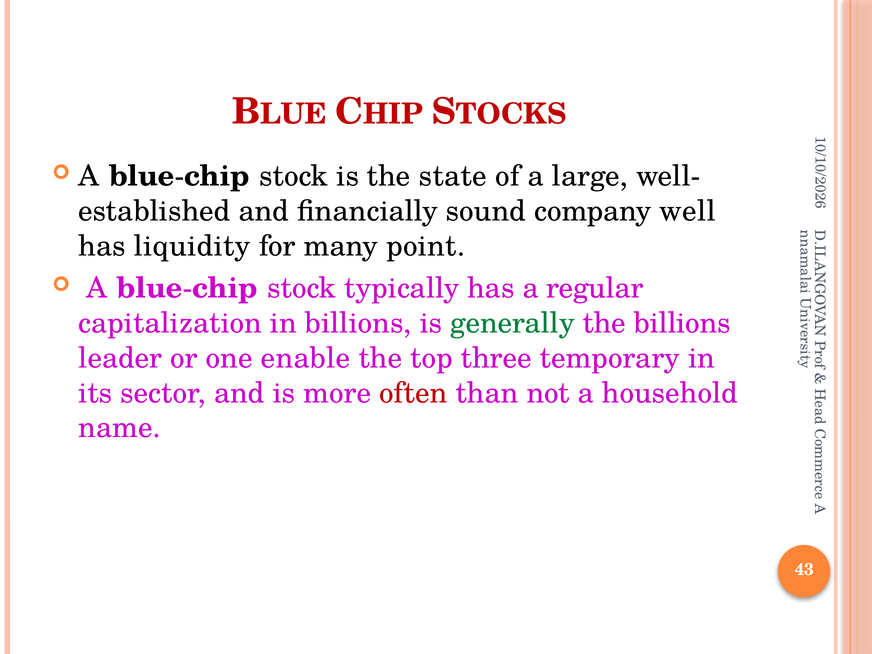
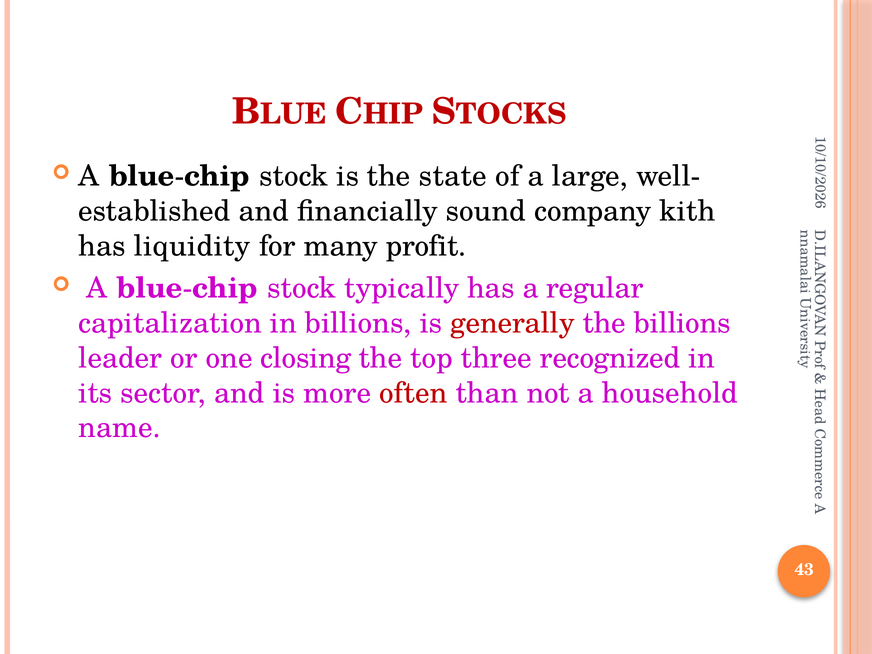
well: well -> kith (688, 211)
point: point -> profit (426, 246)
generally colour: green -> red (512, 323)
enable: enable -> closing (306, 358)
temporary: temporary -> recognized (610, 358)
